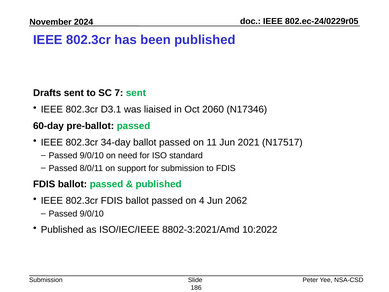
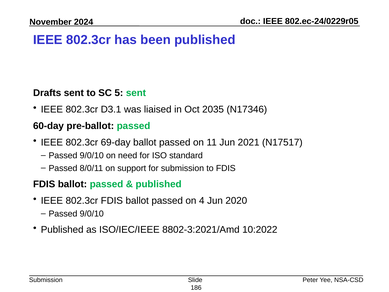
7: 7 -> 5 (119, 93)
2060: 2060 -> 2035 (213, 109)
34-day: 34-day -> 69-day (116, 142)
2062: 2062 -> 2020 (236, 201)
